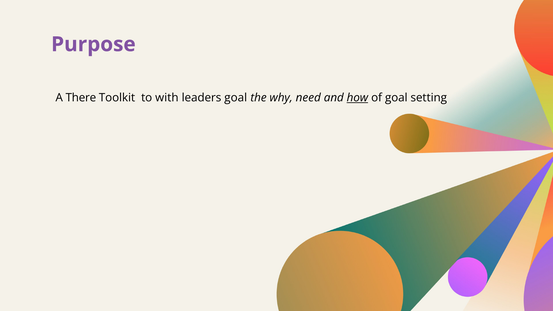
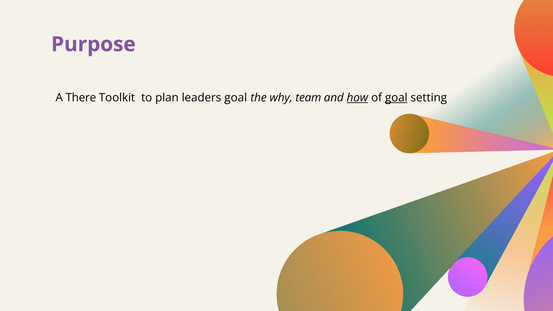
with: with -> plan (167, 98)
need: need -> team (308, 98)
goal underline: none -> present (396, 98)
